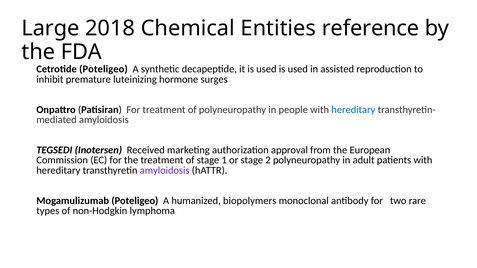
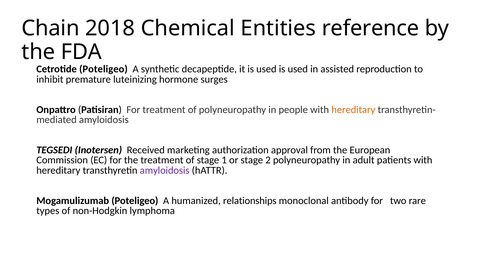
Large: Large -> Chain (51, 28)
hereditary colour: blue -> orange (353, 110)
biopolymers: biopolymers -> relationships (250, 201)
